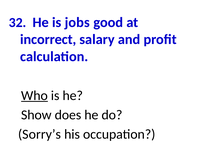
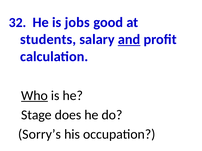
incorrect: incorrect -> students (48, 40)
and underline: none -> present (129, 40)
Show: Show -> Stage (36, 115)
